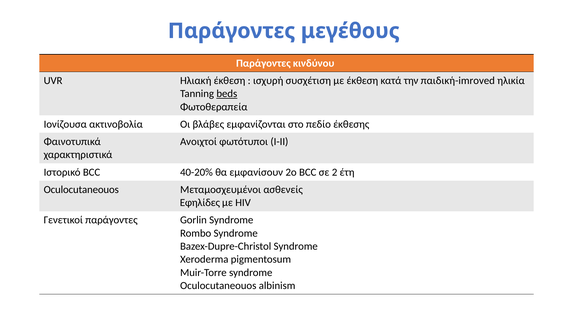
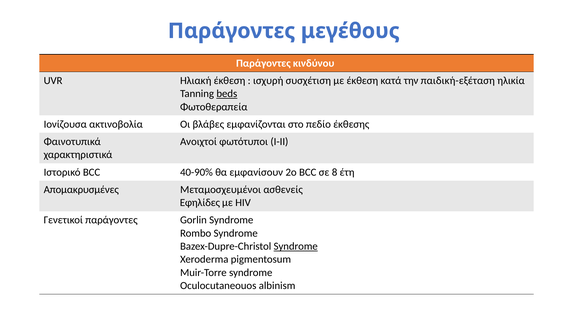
παιδική-imroved: παιδική-imroved -> παιδική-εξέταση (458, 81)
40-20%: 40-20% -> 40-90% (196, 172)
2: 2 -> 8 (335, 172)
Oculocutaneouos: Oculocutaneouos -> Απομακρυσμένες (81, 190)
Syndrome underline: none -> present (296, 247)
